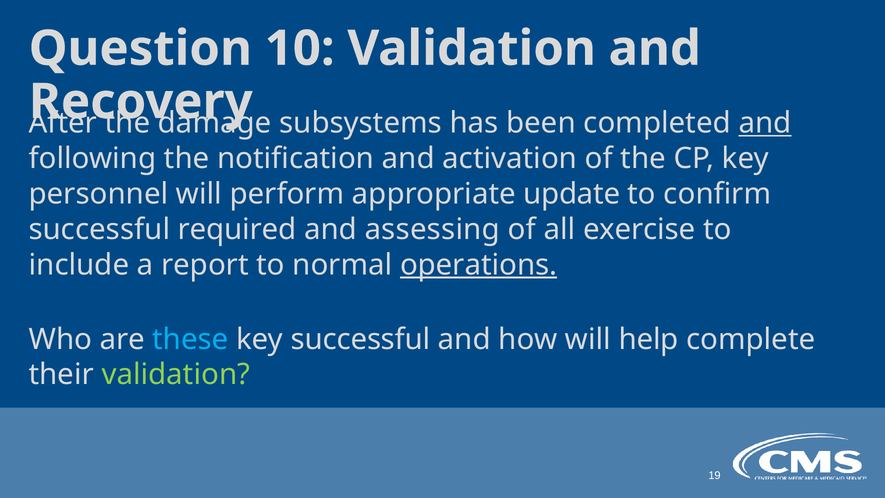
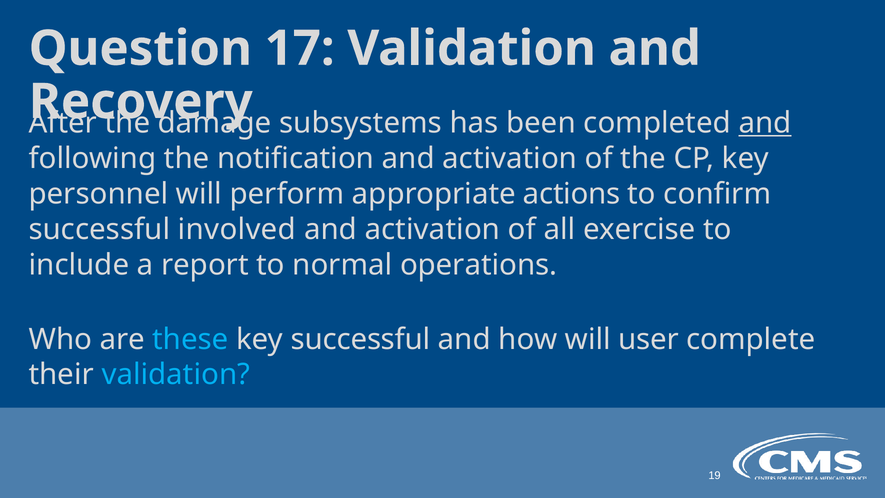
10: 10 -> 17 (300, 49)
update: update -> actions (572, 194)
required: required -> involved (237, 229)
assessing: assessing -> activation (432, 229)
operations underline: present -> none (479, 265)
help: help -> user (649, 339)
validation colour: light green -> light blue (176, 375)
